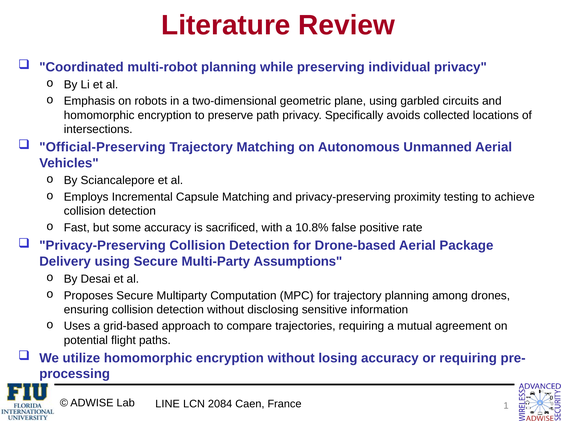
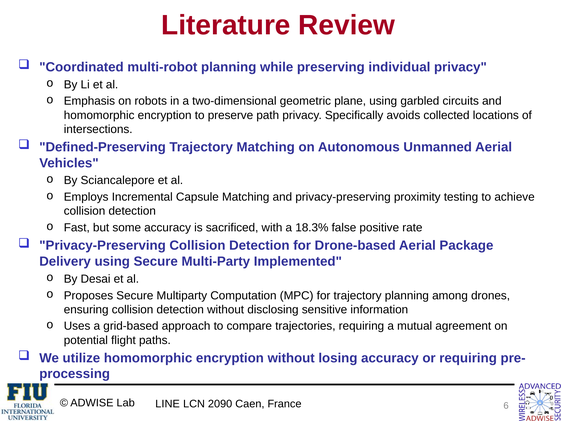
Official-Preserving: Official-Preserving -> Defined-Preserving (103, 147)
10.8%: 10.8% -> 18.3% (312, 228)
Assumptions: Assumptions -> Implemented (298, 261)
1: 1 -> 6 (506, 405)
2084: 2084 -> 2090 (220, 404)
